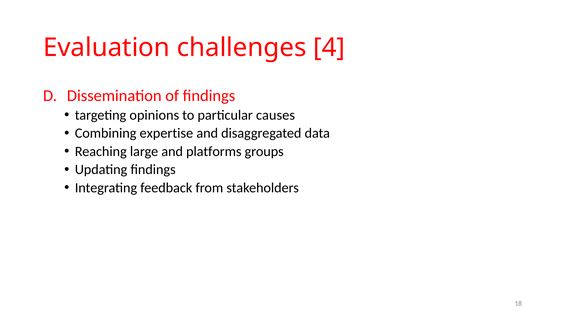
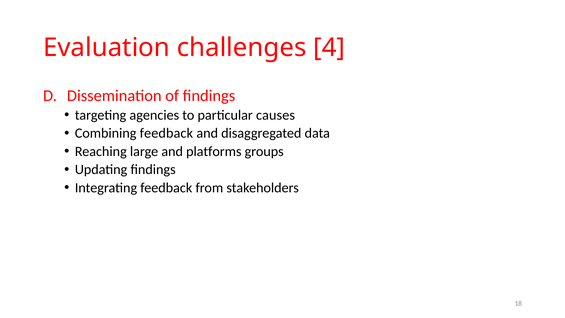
opinions: opinions -> agencies (154, 115)
Combining expertise: expertise -> feedback (166, 133)
